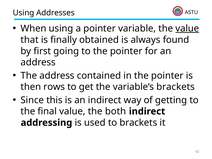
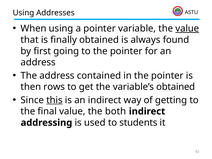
variable’s brackets: brackets -> obtained (176, 87)
this underline: none -> present (54, 100)
to brackets: brackets -> students (138, 123)
